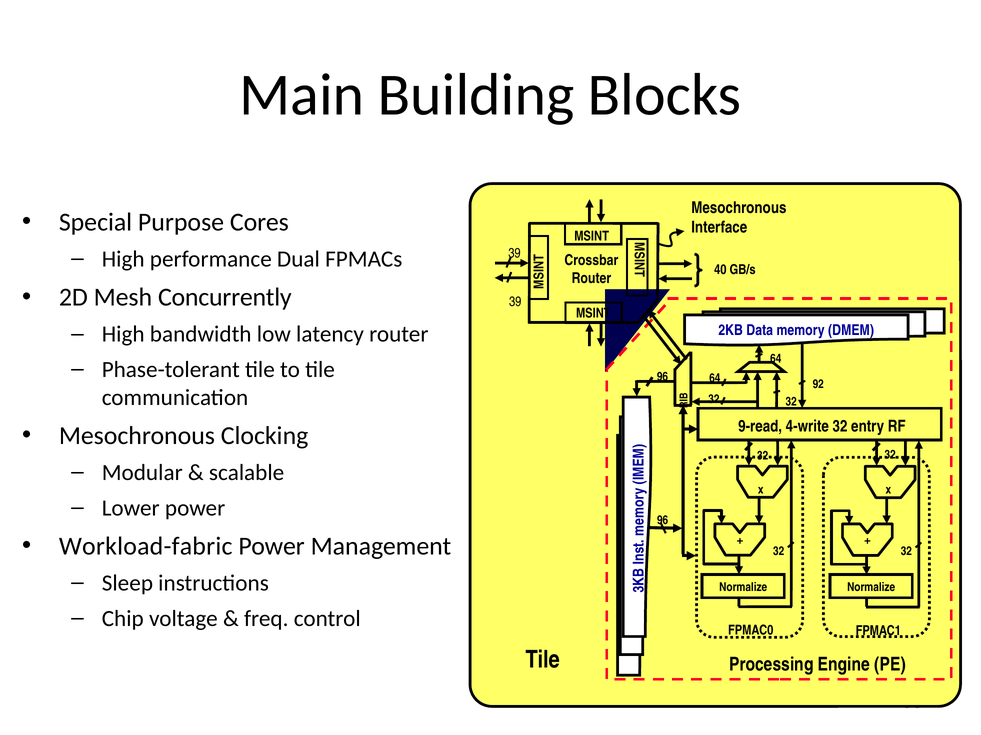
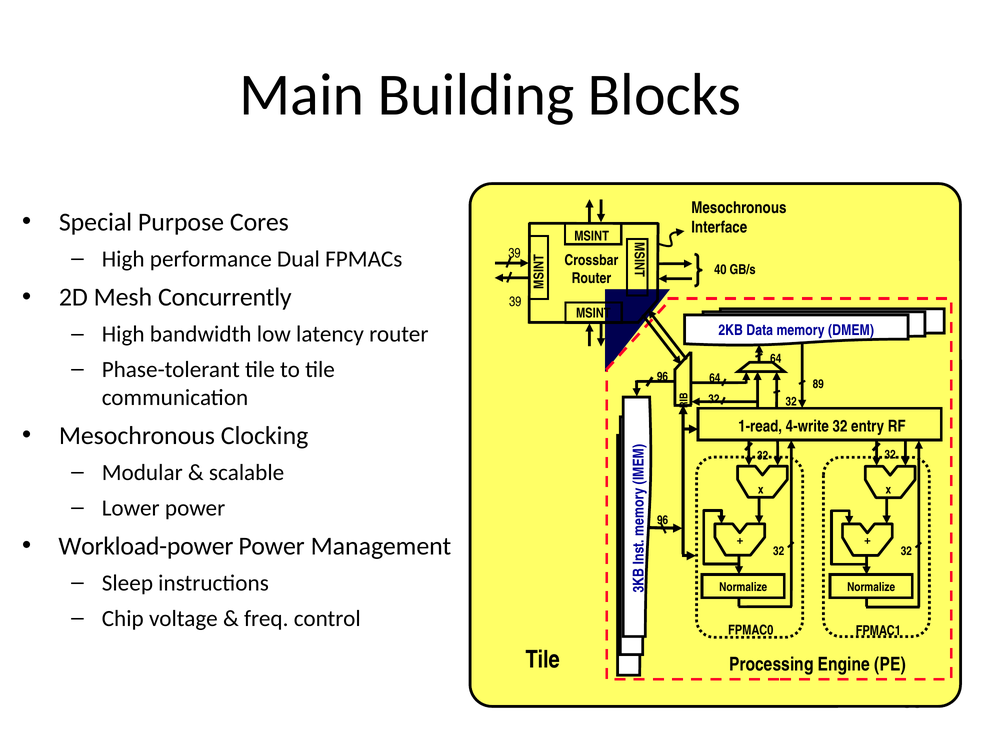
92: 92 -> 89 (818, 385)
9-read: 9-read -> 1-read (760, 427)
Workload-fabric: Workload-fabric -> Workload-power (146, 547)
